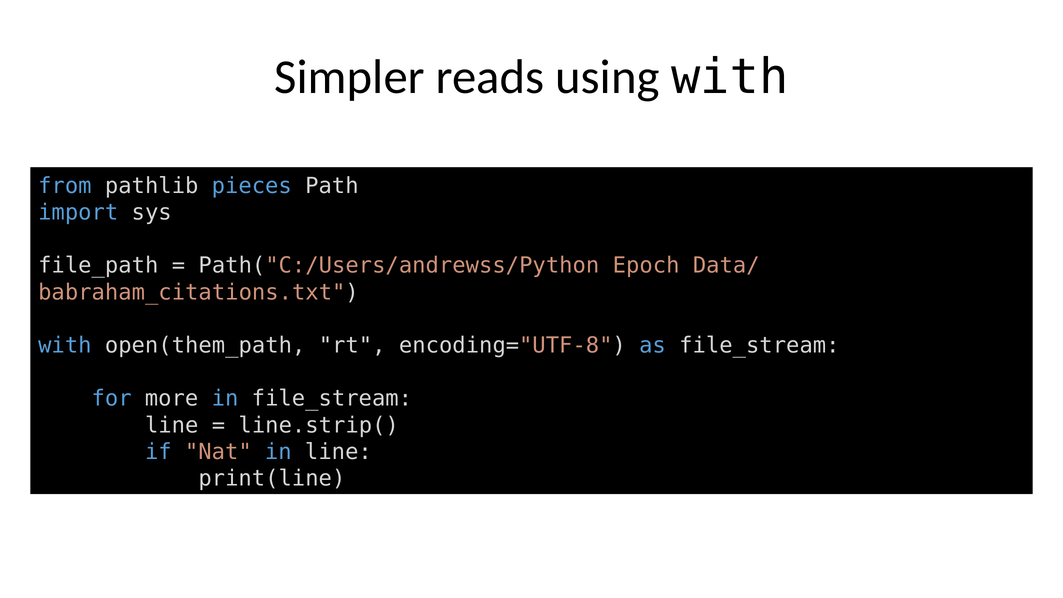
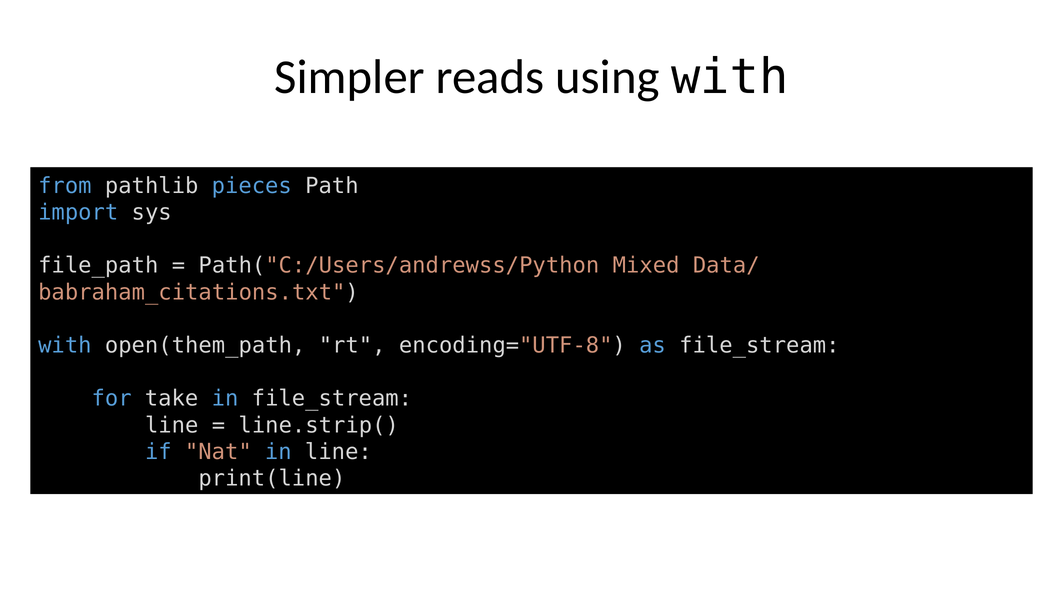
Epoch: Epoch -> Mixed (646, 266)
more: more -> take (172, 399)
